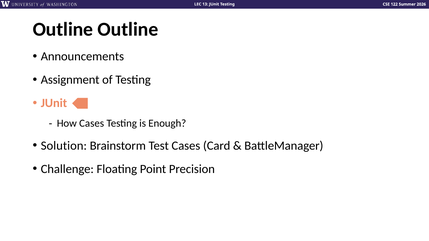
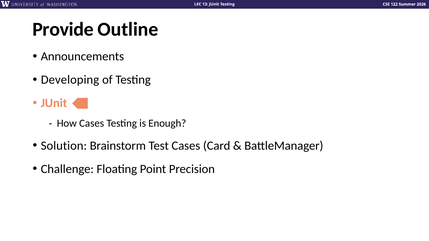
Outline: Outline -> Provide (63, 29)
Assignment: Assignment -> Developing (70, 80)
